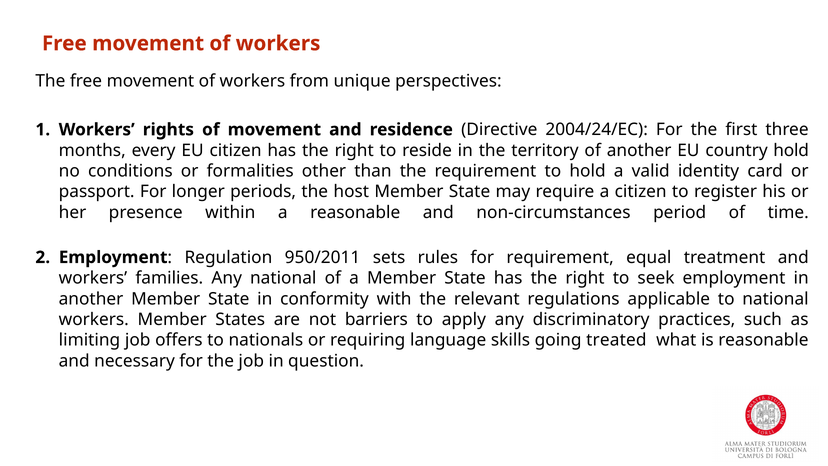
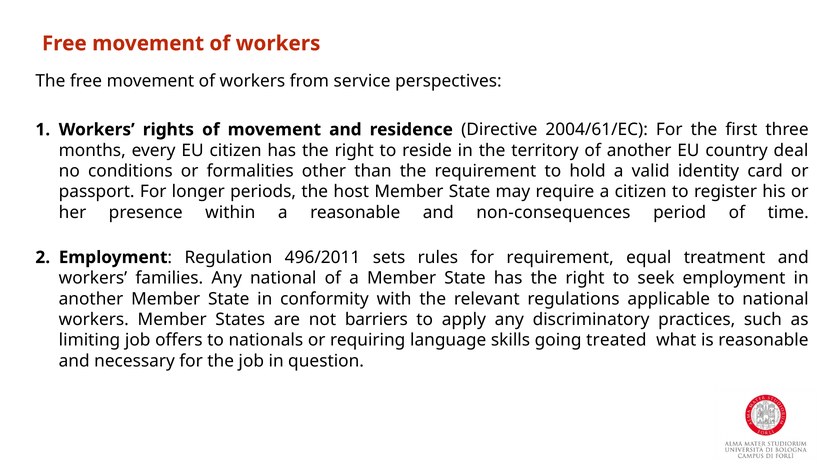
unique: unique -> service (362, 81)
2004/24/EC: 2004/24/EC -> 2004/61/EC (597, 130)
country hold: hold -> deal (791, 150)
non-circumstances: non-circumstances -> non-consequences (553, 212)
950/2011: 950/2011 -> 496/2011 (323, 257)
